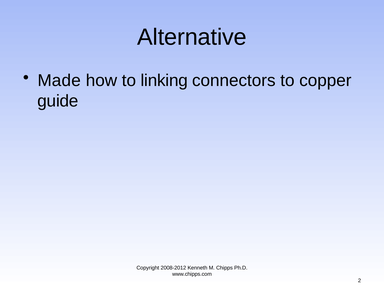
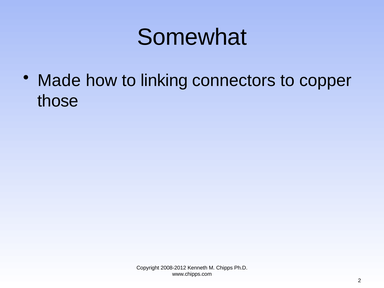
Alternative: Alternative -> Somewhat (192, 37)
guide: guide -> those (58, 101)
